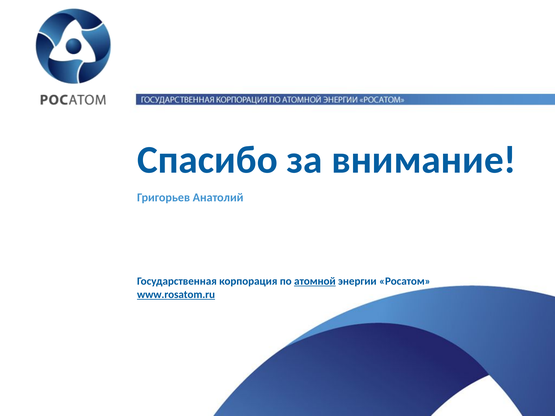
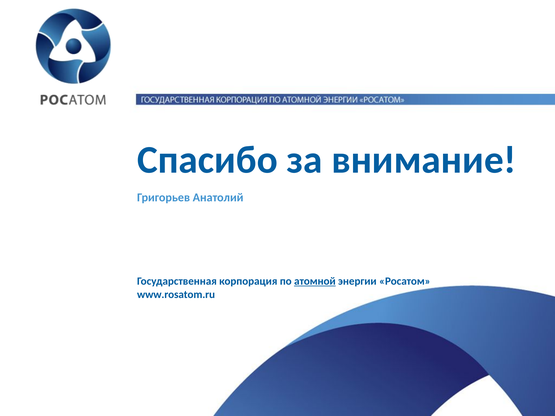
www.rosatom.ru underline: present -> none (176, 295)
